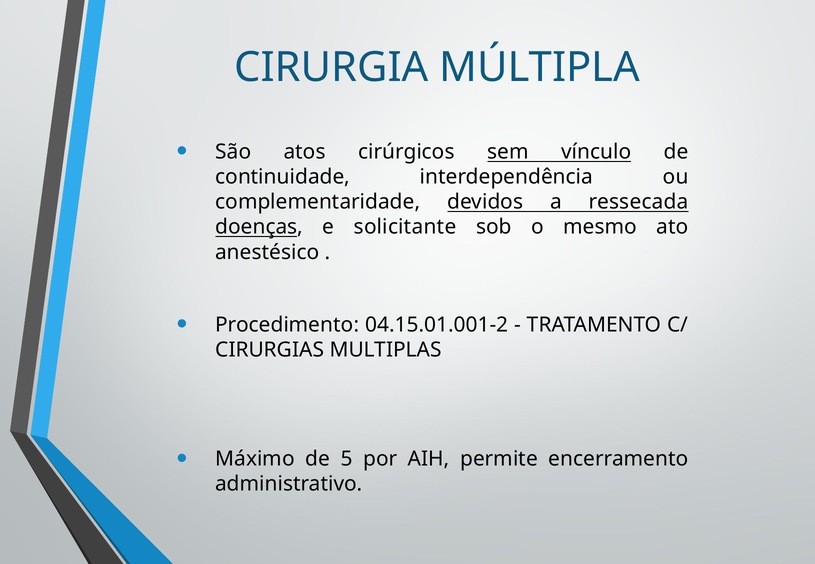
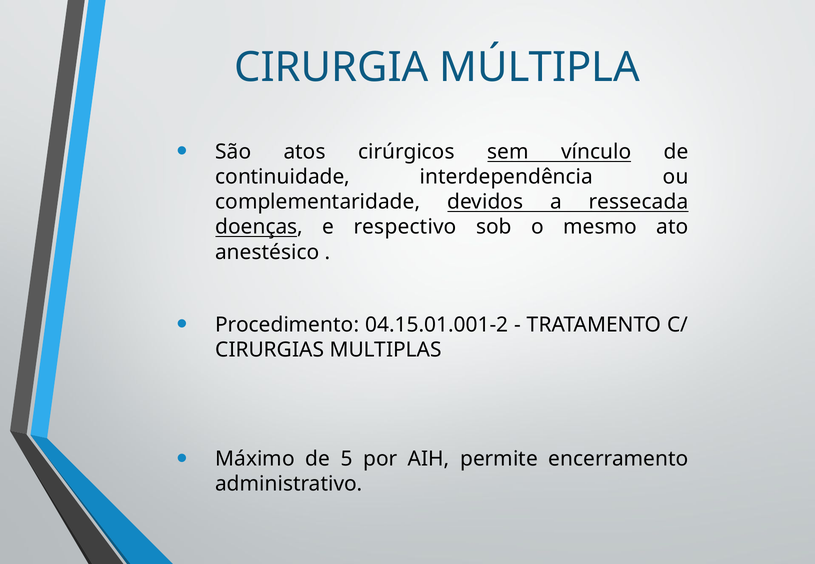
solicitante: solicitante -> respectivo (405, 227)
